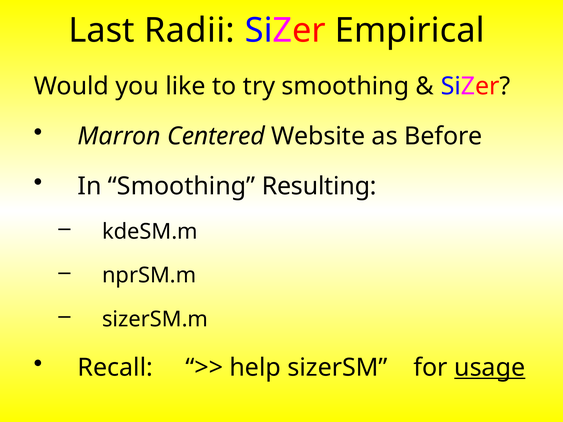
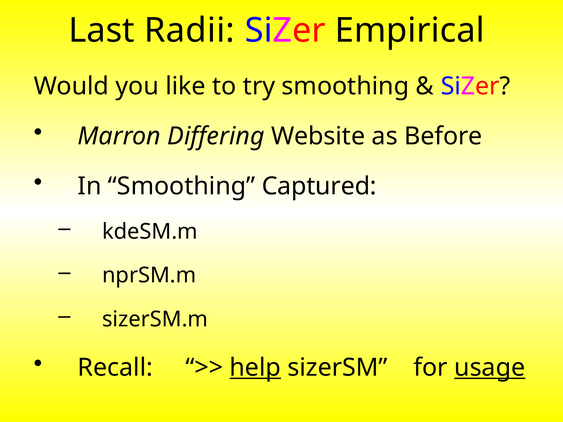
Centered: Centered -> Differing (216, 136)
Resulting: Resulting -> Captured (319, 186)
help underline: none -> present (255, 368)
